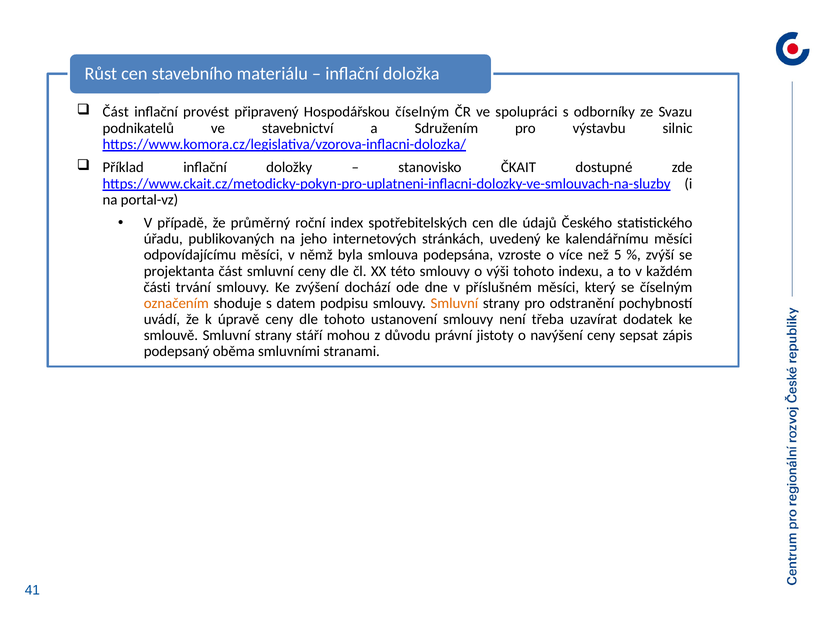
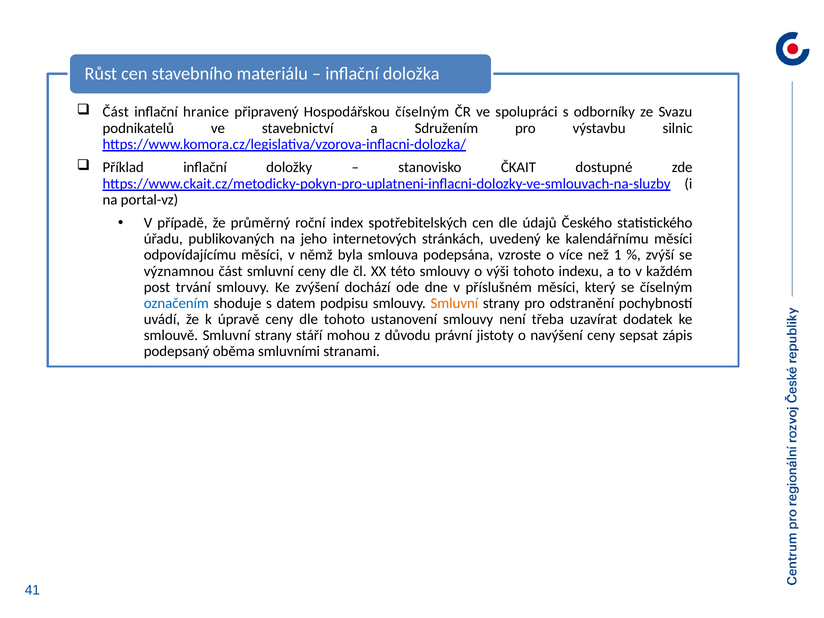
provést: provést -> hranice (206, 112)
5: 5 -> 1 (618, 255)
projektanta: projektanta -> významnou (179, 271)
části: části -> post (157, 287)
označením colour: orange -> blue (176, 303)
